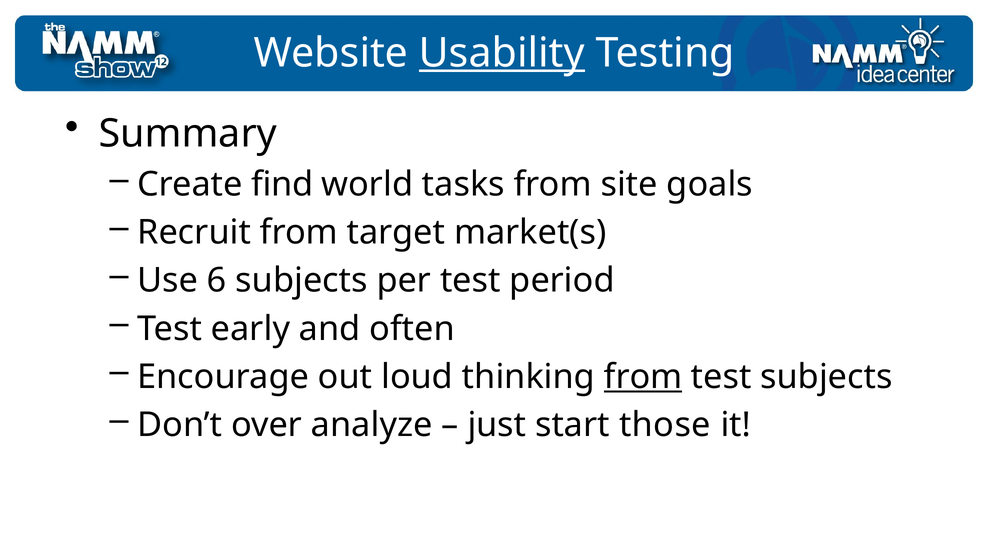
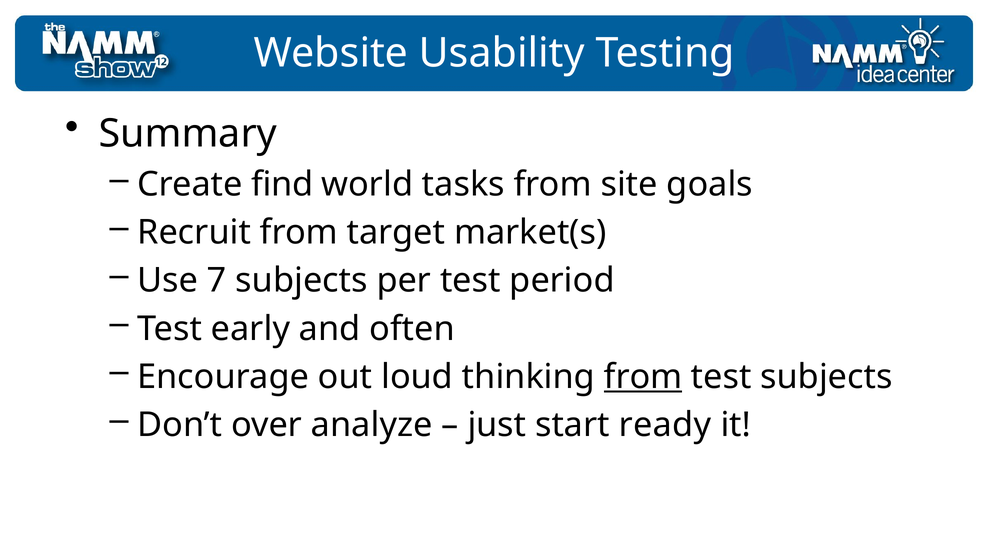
Usability underline: present -> none (502, 53)
6: 6 -> 7 (217, 281)
those: those -> ready (665, 425)
